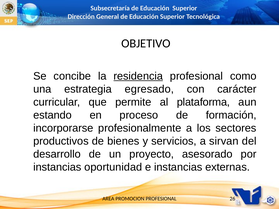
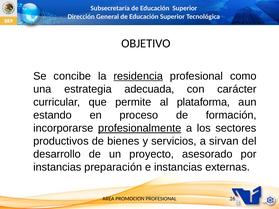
egresado: egresado -> adecuada (149, 89)
profesionalmente underline: none -> present (140, 128)
oportunidad: oportunidad -> preparación (113, 167)
